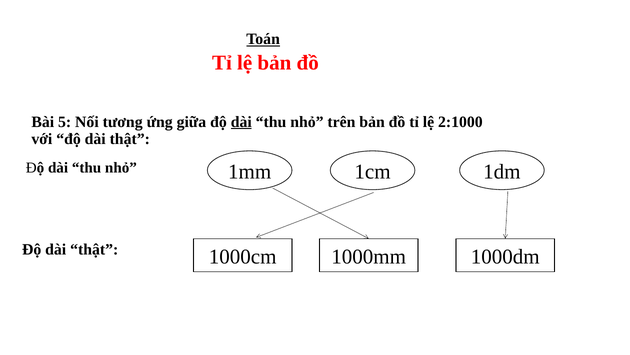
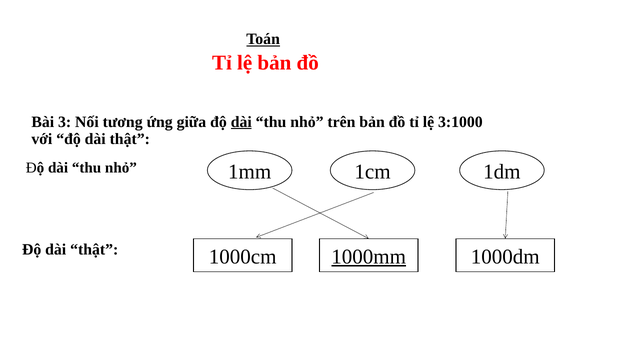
5: 5 -> 3 (65, 122)
2:1000: 2:1000 -> 3:1000 (460, 122)
1000mm underline: none -> present (369, 256)
